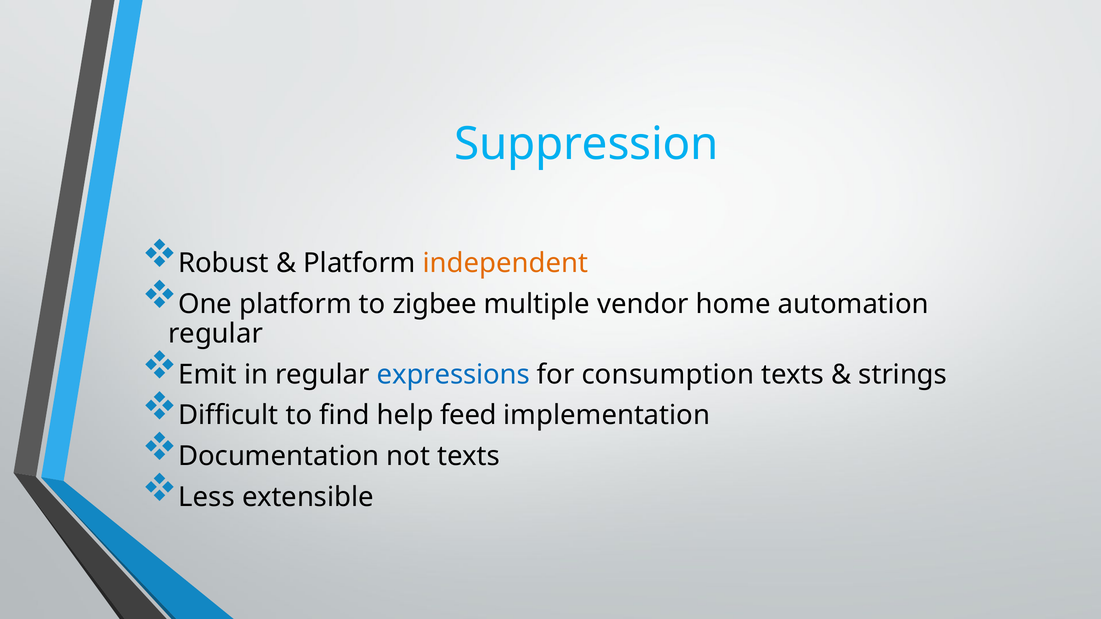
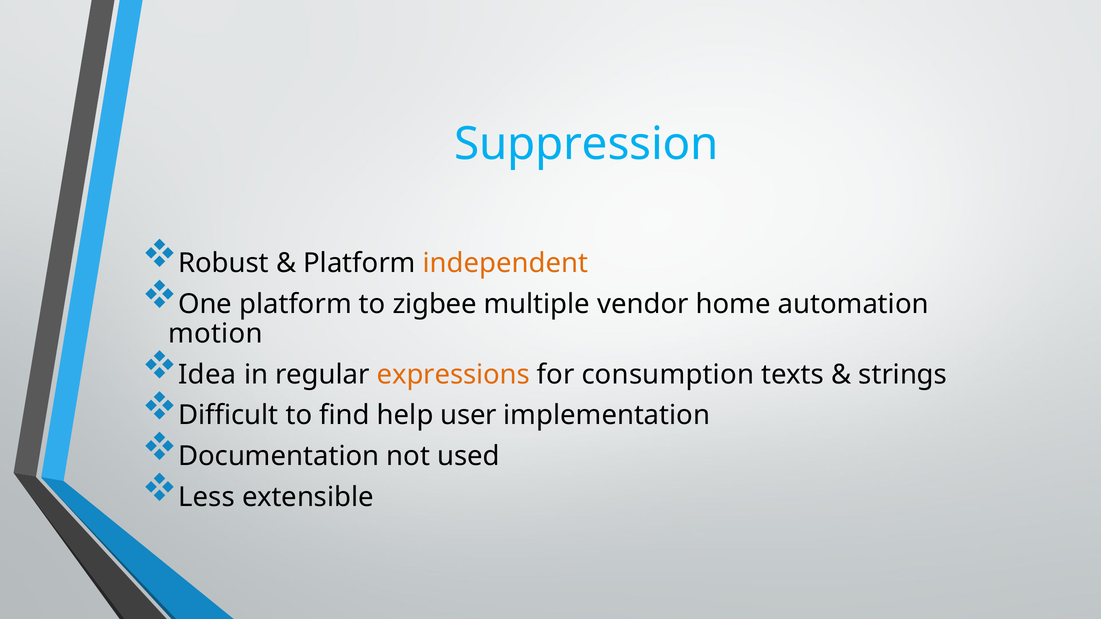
regular: regular -> motion (215, 334)
Emit: Emit -> Idea (207, 375)
expressions colour: blue -> orange (453, 375)
feed: feed -> user (469, 416)
not texts: texts -> used (468, 456)
